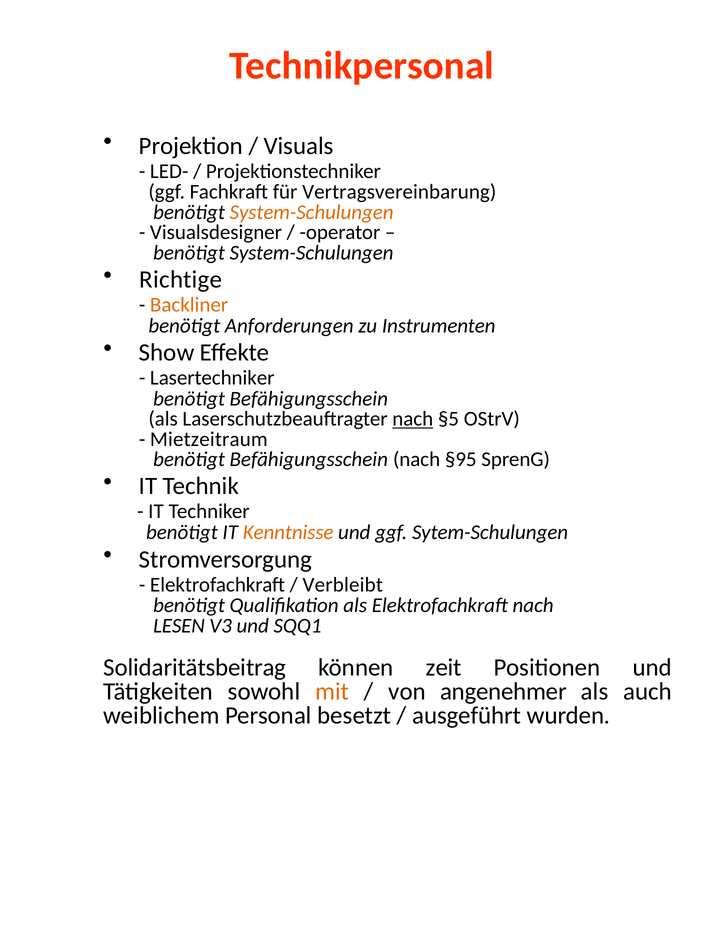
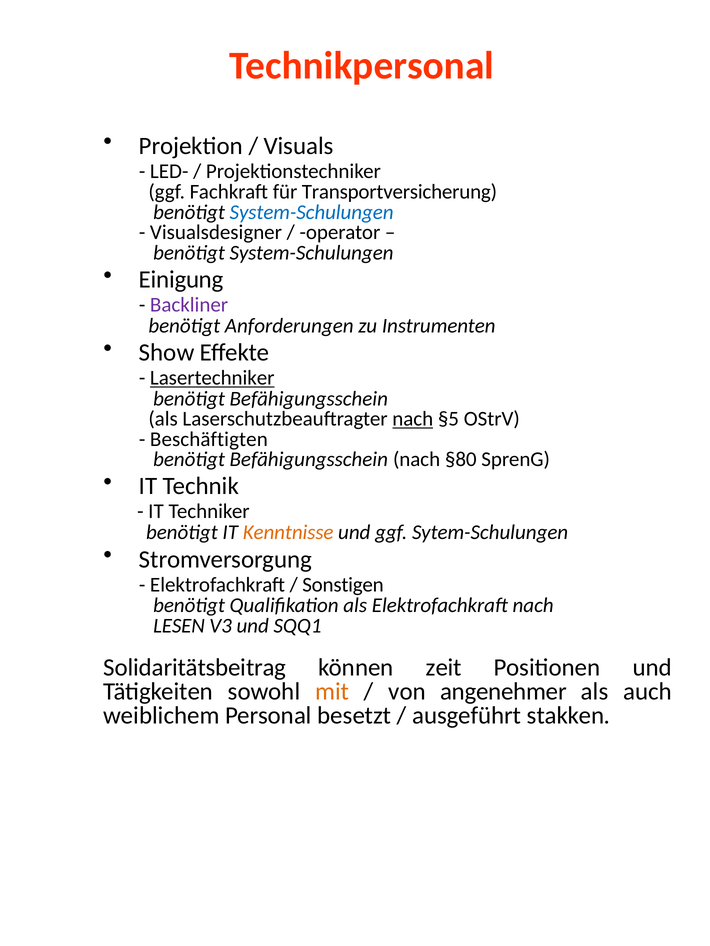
Vertragsvereinbarung: Vertragsvereinbarung -> Transportversicherung (399, 192)
System-Schulungen colour: orange -> blue (312, 212)
Richtige: Richtige -> Einigung (181, 280)
Backliner colour: orange -> purple (189, 305)
Lasertechniker underline: none -> present (212, 378)
Mietzeitraum: Mietzeitraum -> Beschäftigten (209, 439)
§95: §95 -> §80 (461, 460)
Verbleibt: Verbleibt -> Sonstigen (343, 585)
wurden: wurden -> stakken (569, 716)
